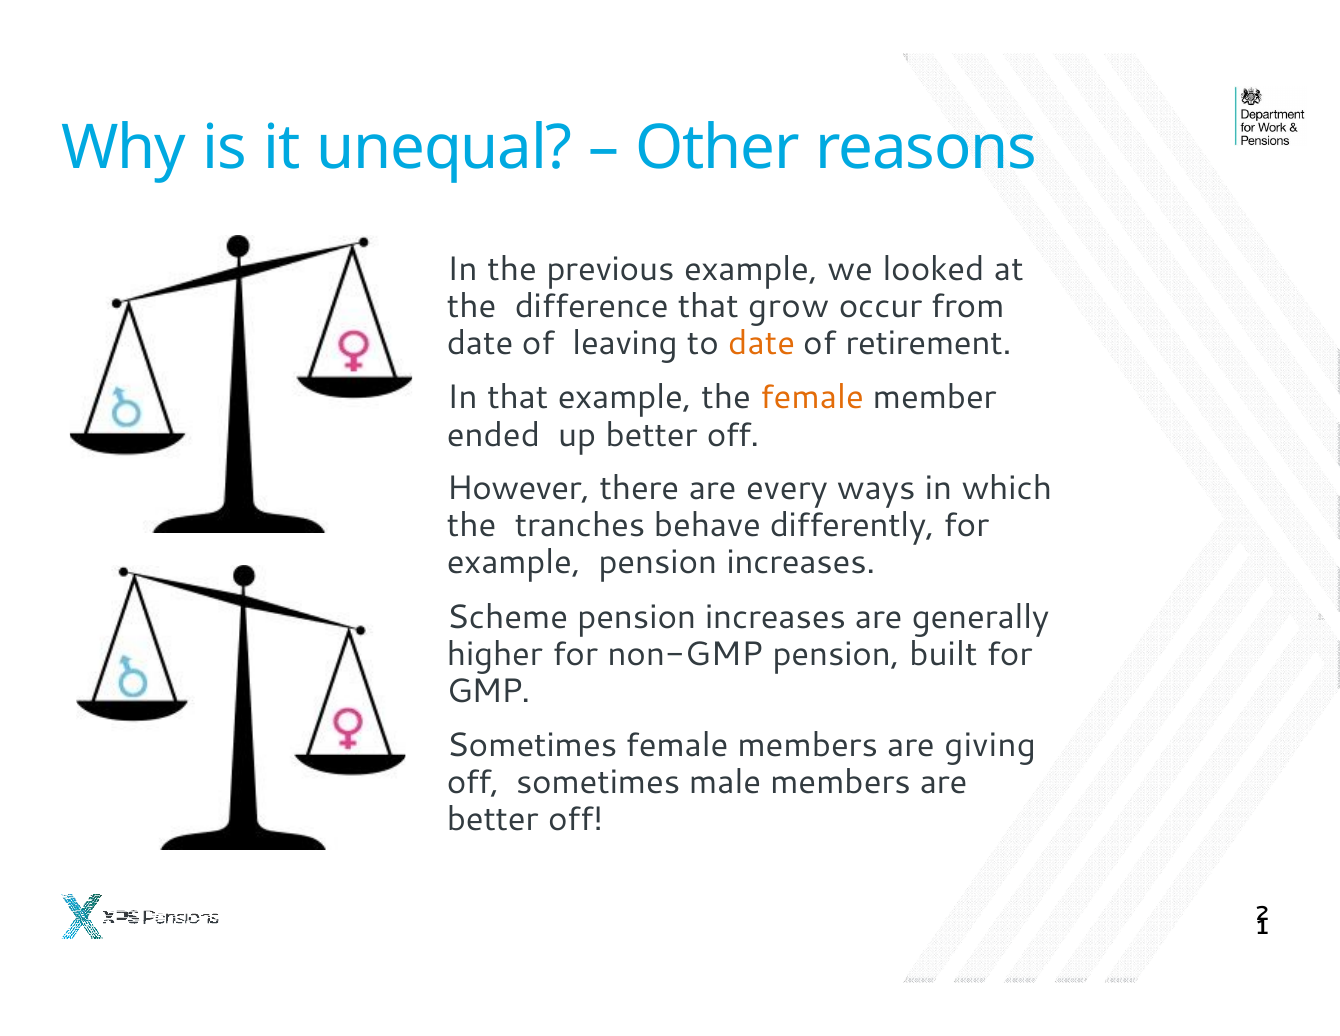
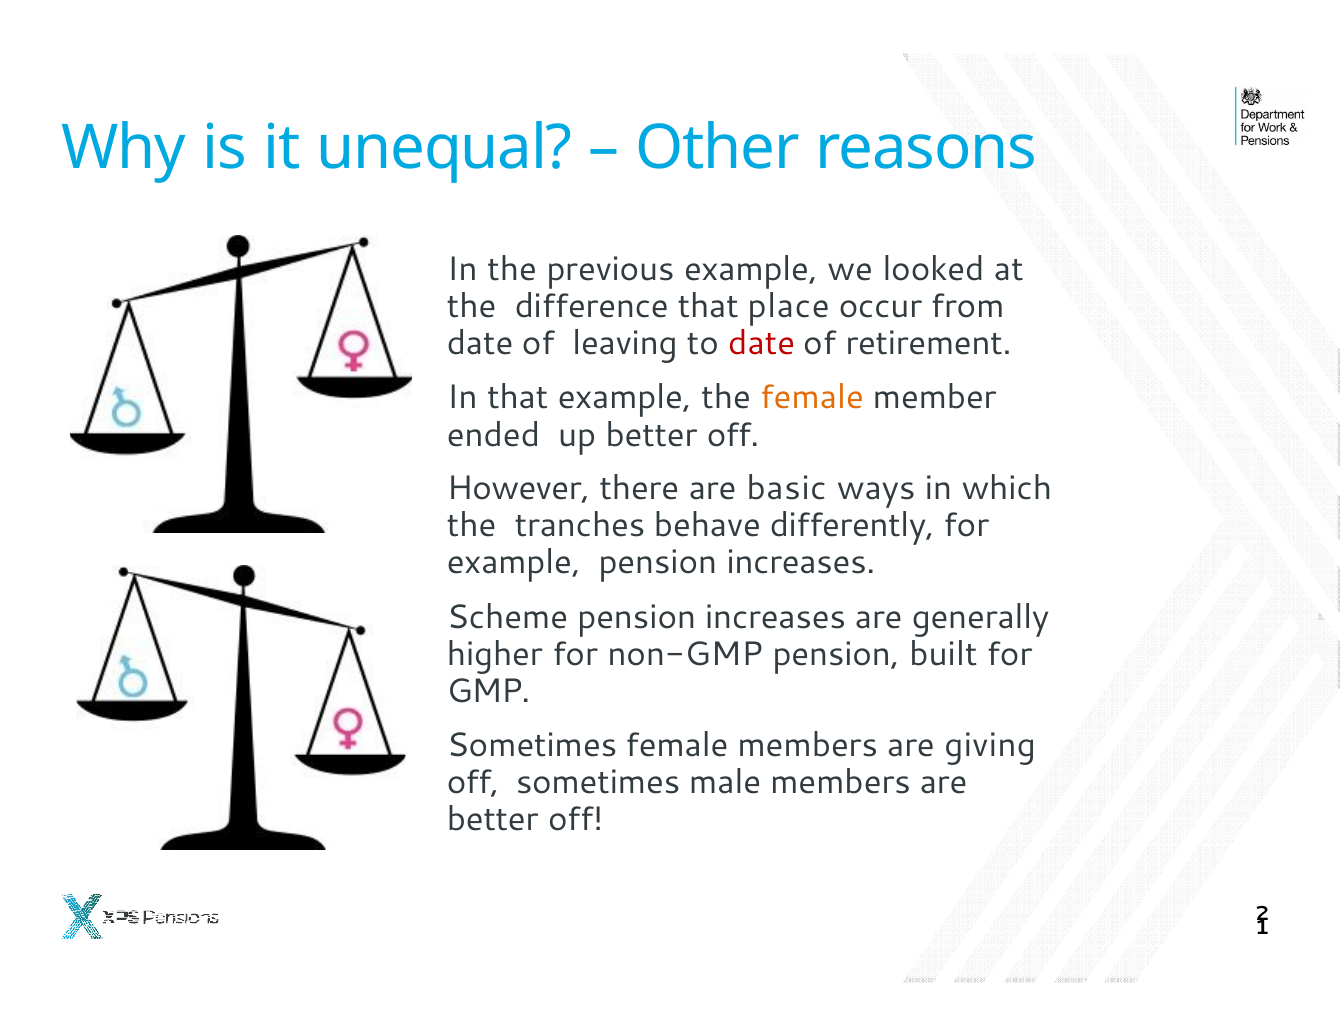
grow: grow -> place (789, 306)
date colour: orange -> red (762, 343)
every: every -> basic (787, 488)
